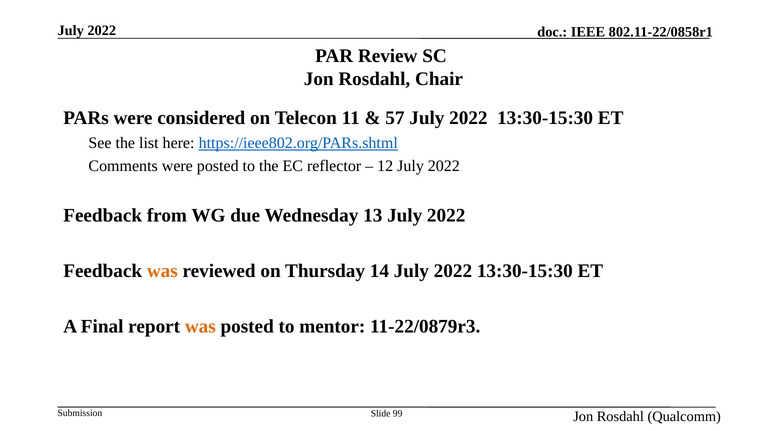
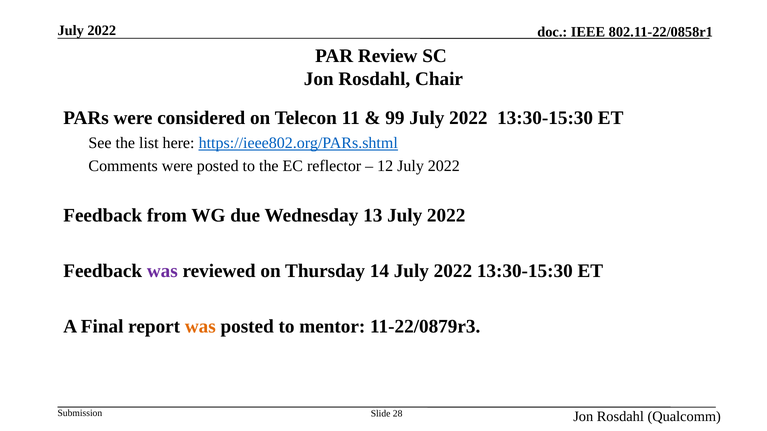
57: 57 -> 99 (395, 118)
was colour: orange -> purple (162, 271)
99: 99 -> 28 (398, 414)
